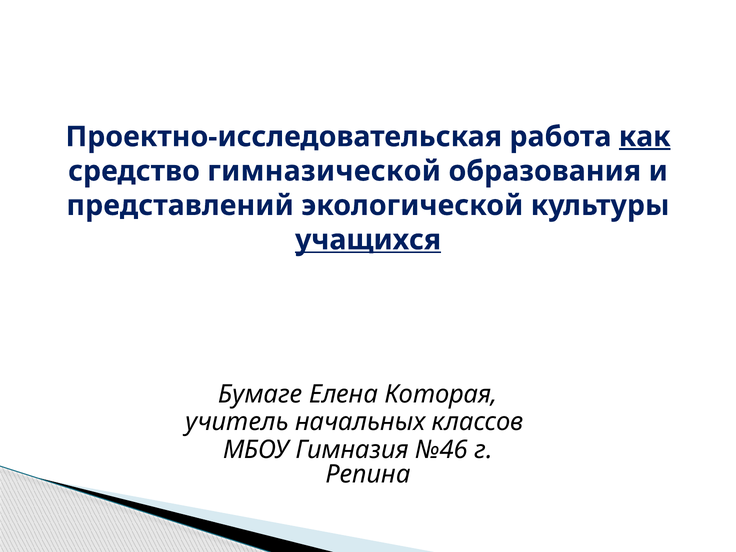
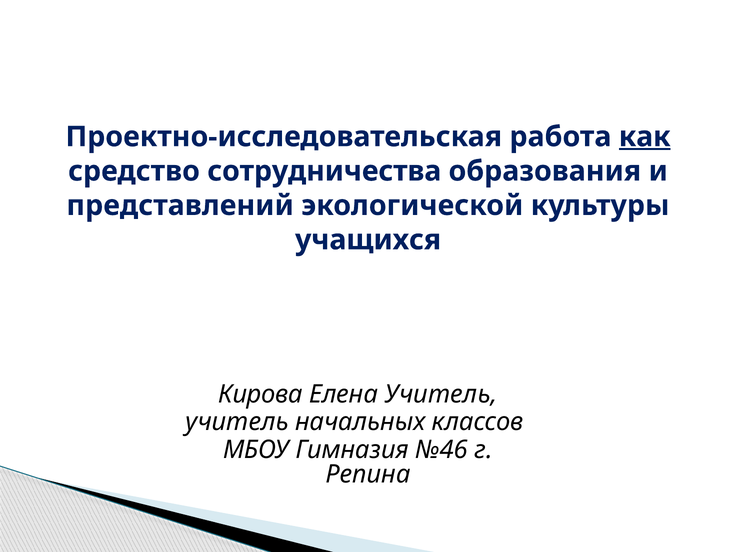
гимназической: гимназической -> сотрудничества (324, 171)
учащихся underline: present -> none (368, 240)
Бумаге: Бумаге -> Кирова (261, 394)
Елена Которая: Которая -> Учитель (441, 394)
